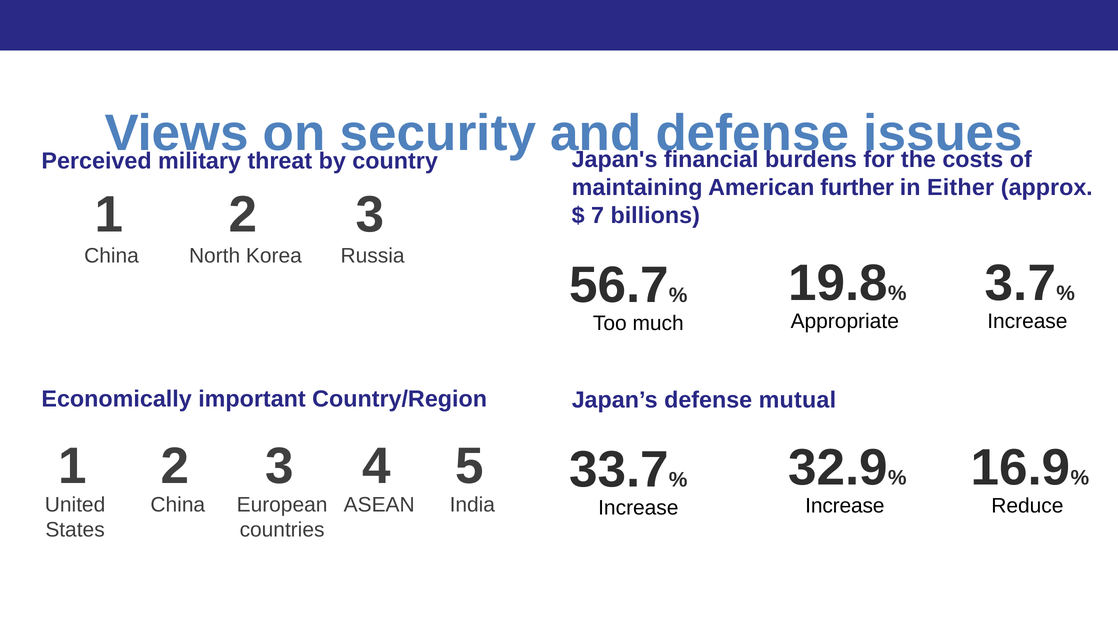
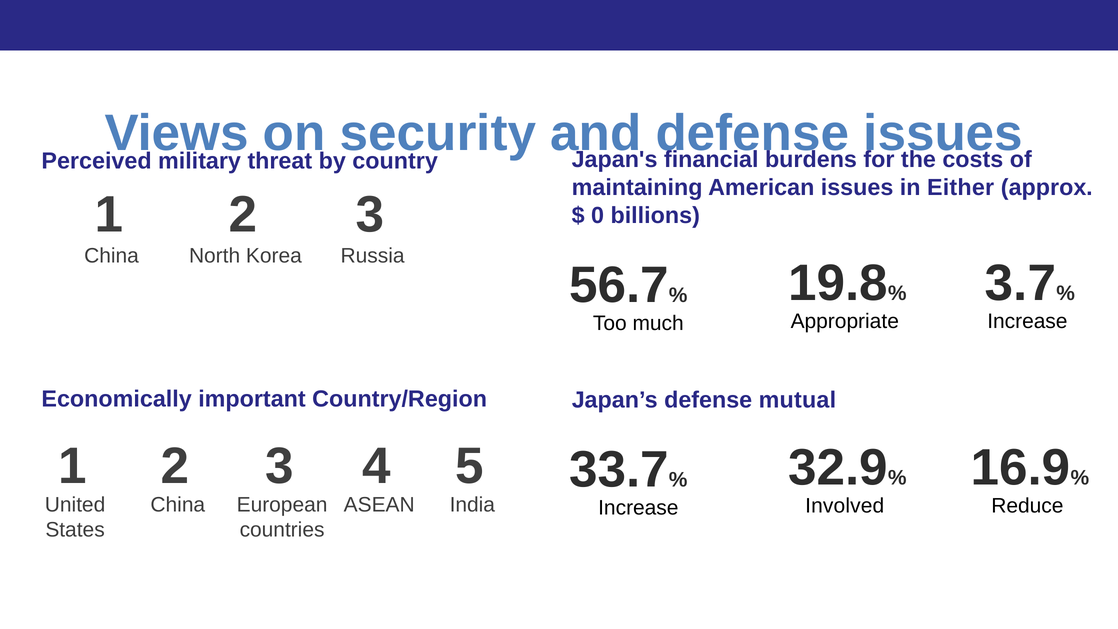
American further: further -> issues (857, 187)
7: 7 -> 0 (598, 215)
Increase Increase: Increase -> Involved (845, 506)
